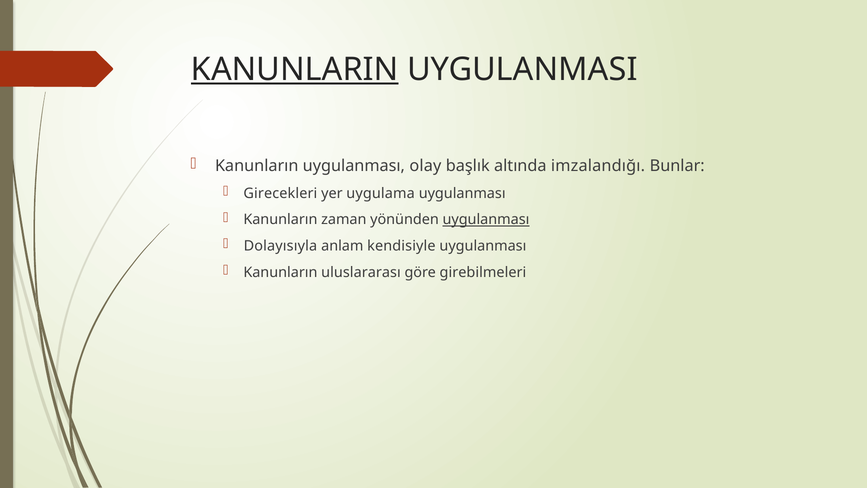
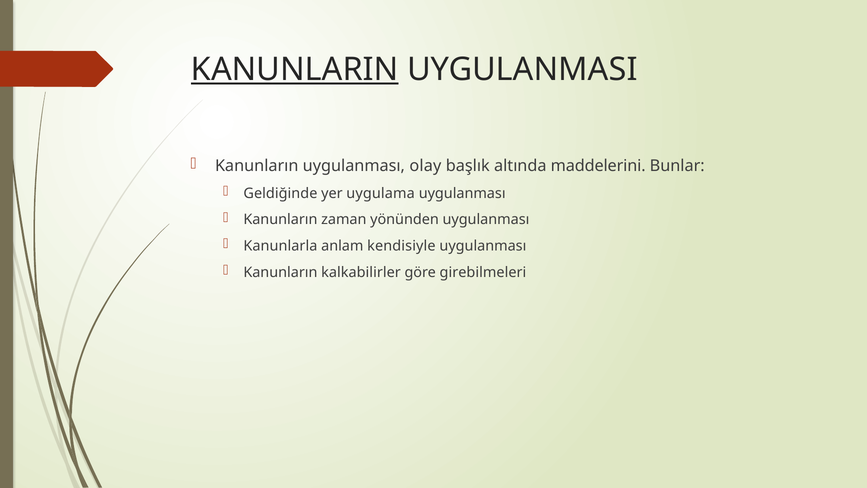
imzalandığı: imzalandığı -> maddelerini (598, 166)
Girecekleri: Girecekleri -> Geldiğinde (280, 193)
uygulanması underline: present -> none (486, 220)
Dolayısıyla: Dolayısıyla -> Kanunlarla (280, 246)
uluslararası: uluslararası -> kalkabilirler (361, 272)
